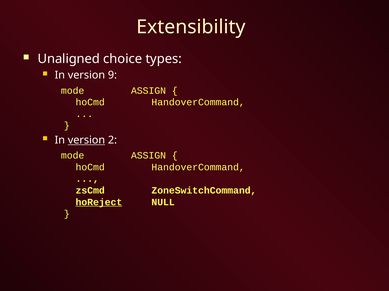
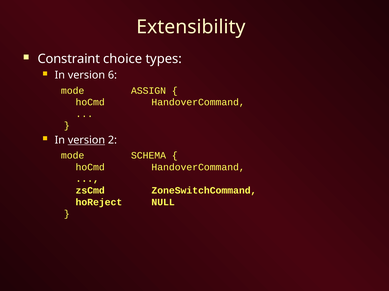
Unaligned: Unaligned -> Constraint (69, 59)
9: 9 -> 6 (112, 75)
ASSIGN: ASSIGN -> SCHEMA (149, 156)
hoReject underline: present -> none (99, 203)
